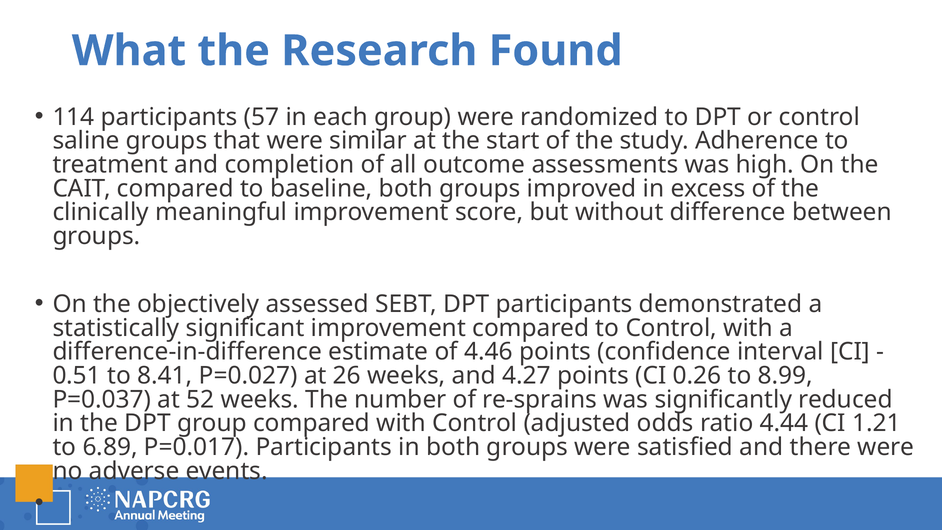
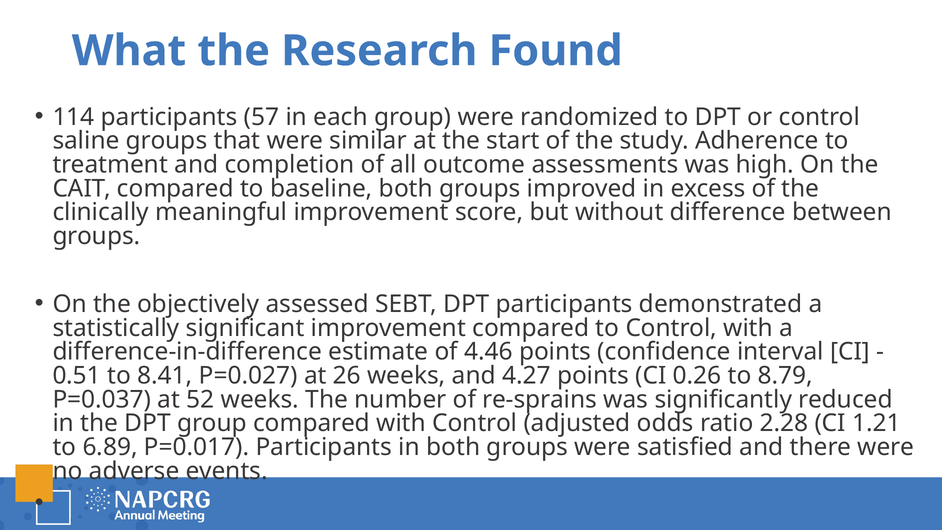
8.99: 8.99 -> 8.79 (785, 376)
4.44: 4.44 -> 2.28 (784, 423)
